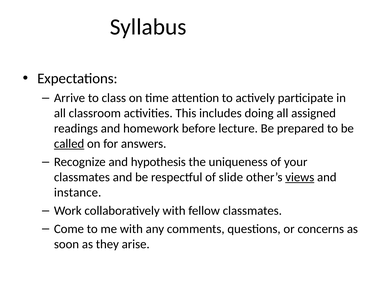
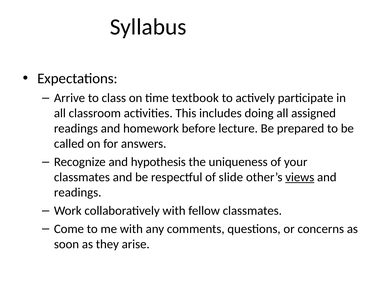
attention: attention -> textbook (195, 98)
called underline: present -> none (69, 144)
instance: instance -> readings (78, 193)
